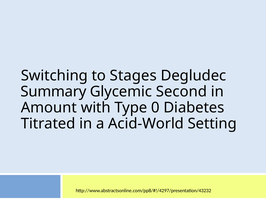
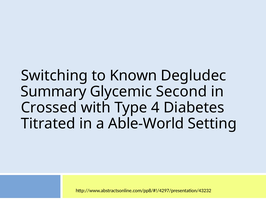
Stages: Stages -> Known (133, 75)
Amount: Amount -> Crossed (49, 107)
0: 0 -> 4 (155, 107)
Acid-World: Acid-World -> Able-World (146, 123)
